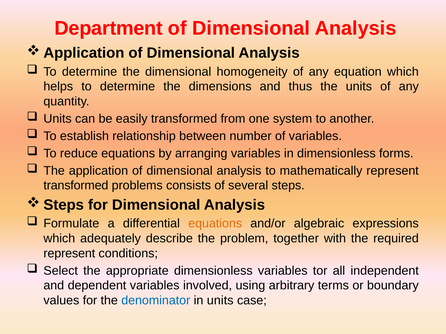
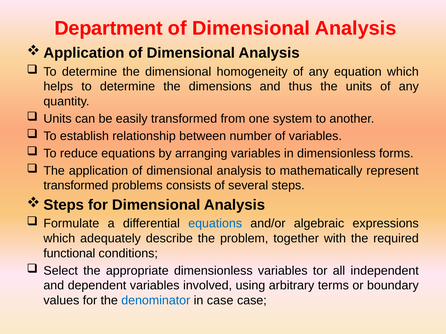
equations colour: orange -> blue (215, 224)
represent: represent -> functional (69, 254)
in units: units -> case (220, 301)
